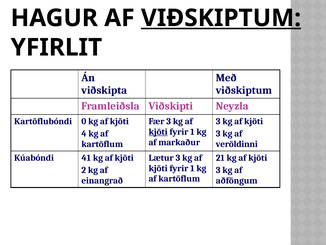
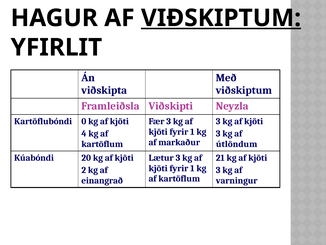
kjöti underline: present -> none (158, 132)
veröldinni: veröldinni -> útlöndum (237, 144)
41: 41 -> 20 (86, 157)
aðföngum: aðföngum -> varningur (237, 180)
